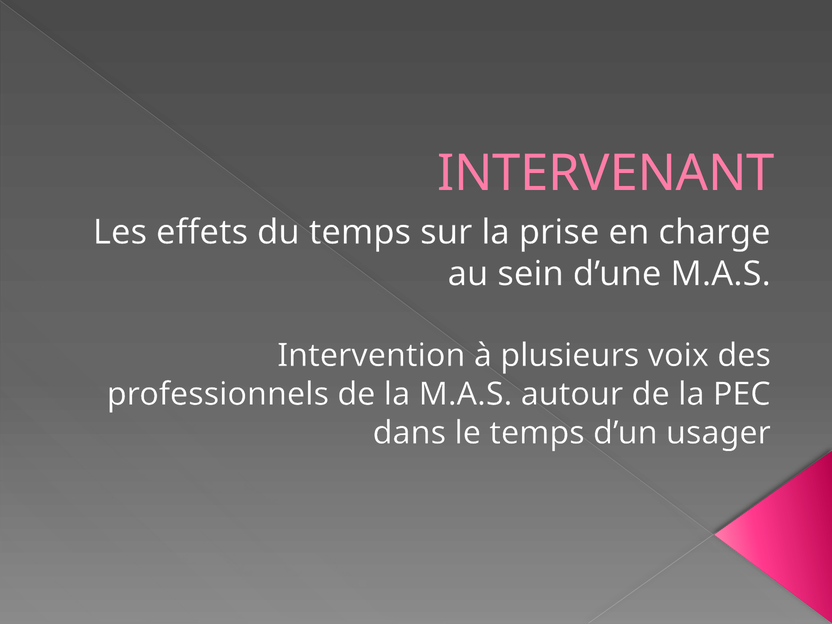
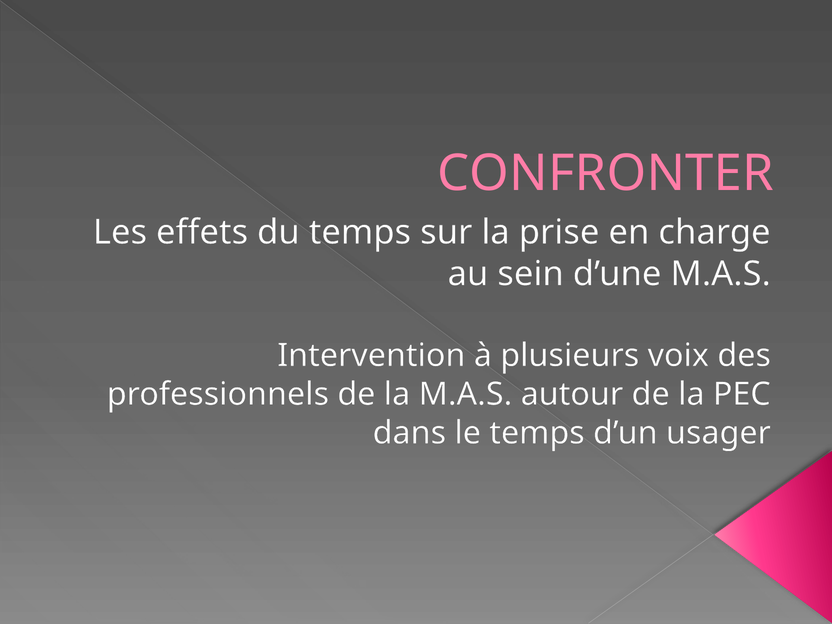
INTERVENANT: INTERVENANT -> CONFRONTER (606, 173)
